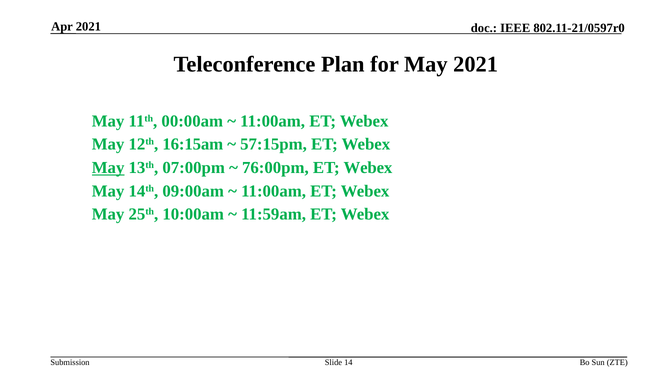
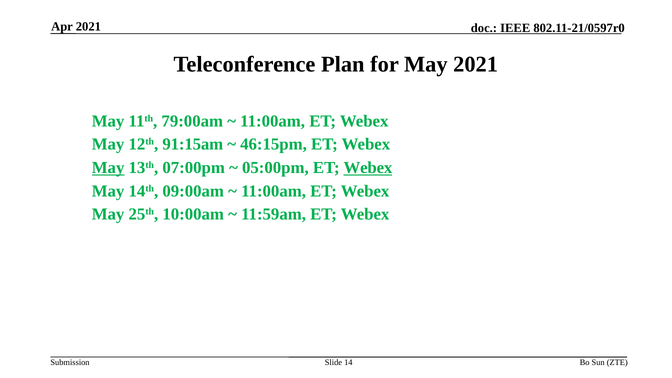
00:00am: 00:00am -> 79:00am (192, 121)
16:15am: 16:15am -> 91:15am (193, 144)
57:15pm: 57:15pm -> 46:15pm (274, 144)
76:00pm: 76:00pm -> 05:00pm (275, 168)
Webex underline: none -> present (368, 168)
